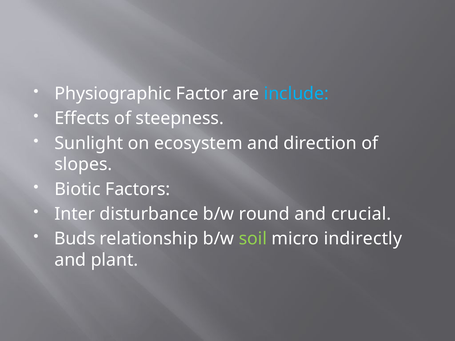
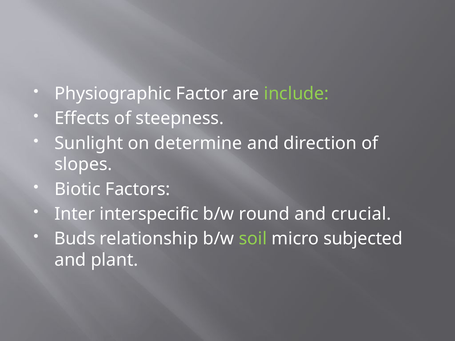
include colour: light blue -> light green (296, 94)
ecosystem: ecosystem -> determine (198, 143)
disturbance: disturbance -> interspecific (149, 214)
indirectly: indirectly -> subjected (363, 239)
